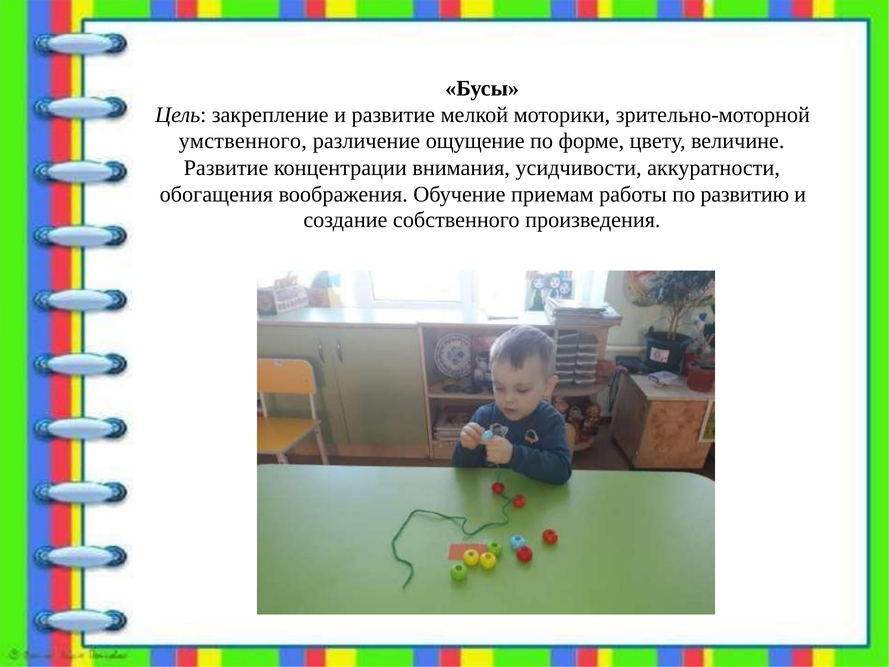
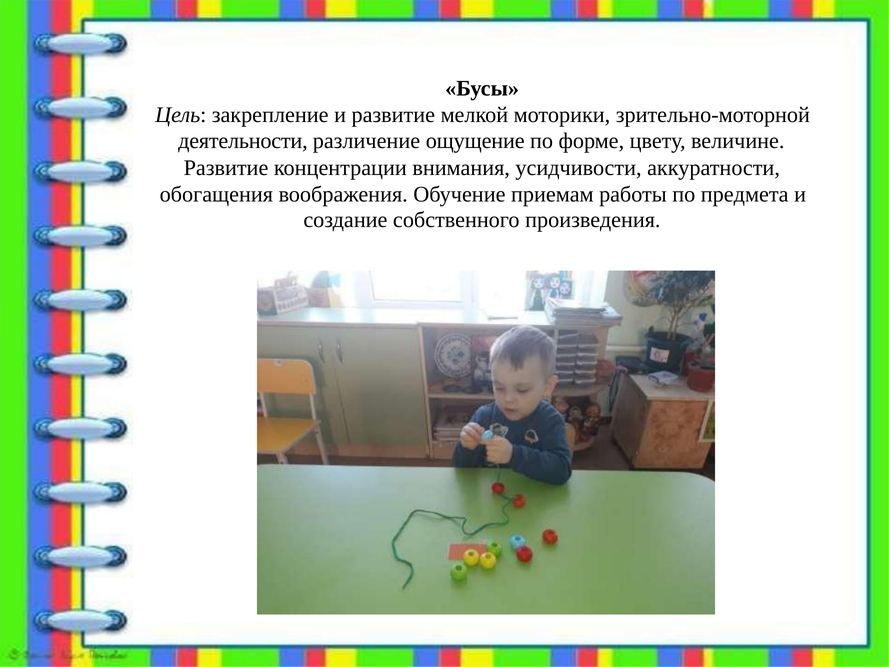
умственного: умственного -> деятельности (243, 141)
развитию: развитию -> предмета (745, 194)
